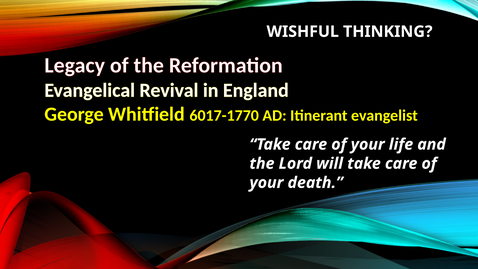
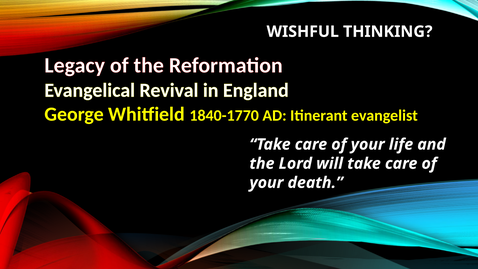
6017-1770: 6017-1770 -> 1840-1770 (224, 115)
